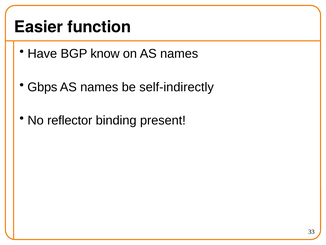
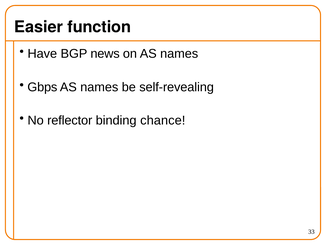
know: know -> news (105, 54)
self-indirectly: self-indirectly -> self-revealing (177, 87)
present: present -> chance (163, 120)
